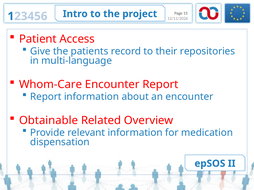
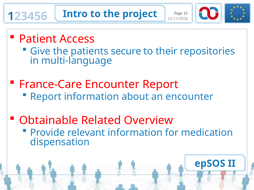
record: record -> secure (126, 51)
Whom-Care: Whom-Care -> France-Care (51, 85)
